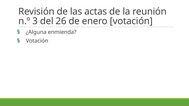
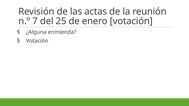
3: 3 -> 7 (35, 21)
26: 26 -> 25 (61, 21)
